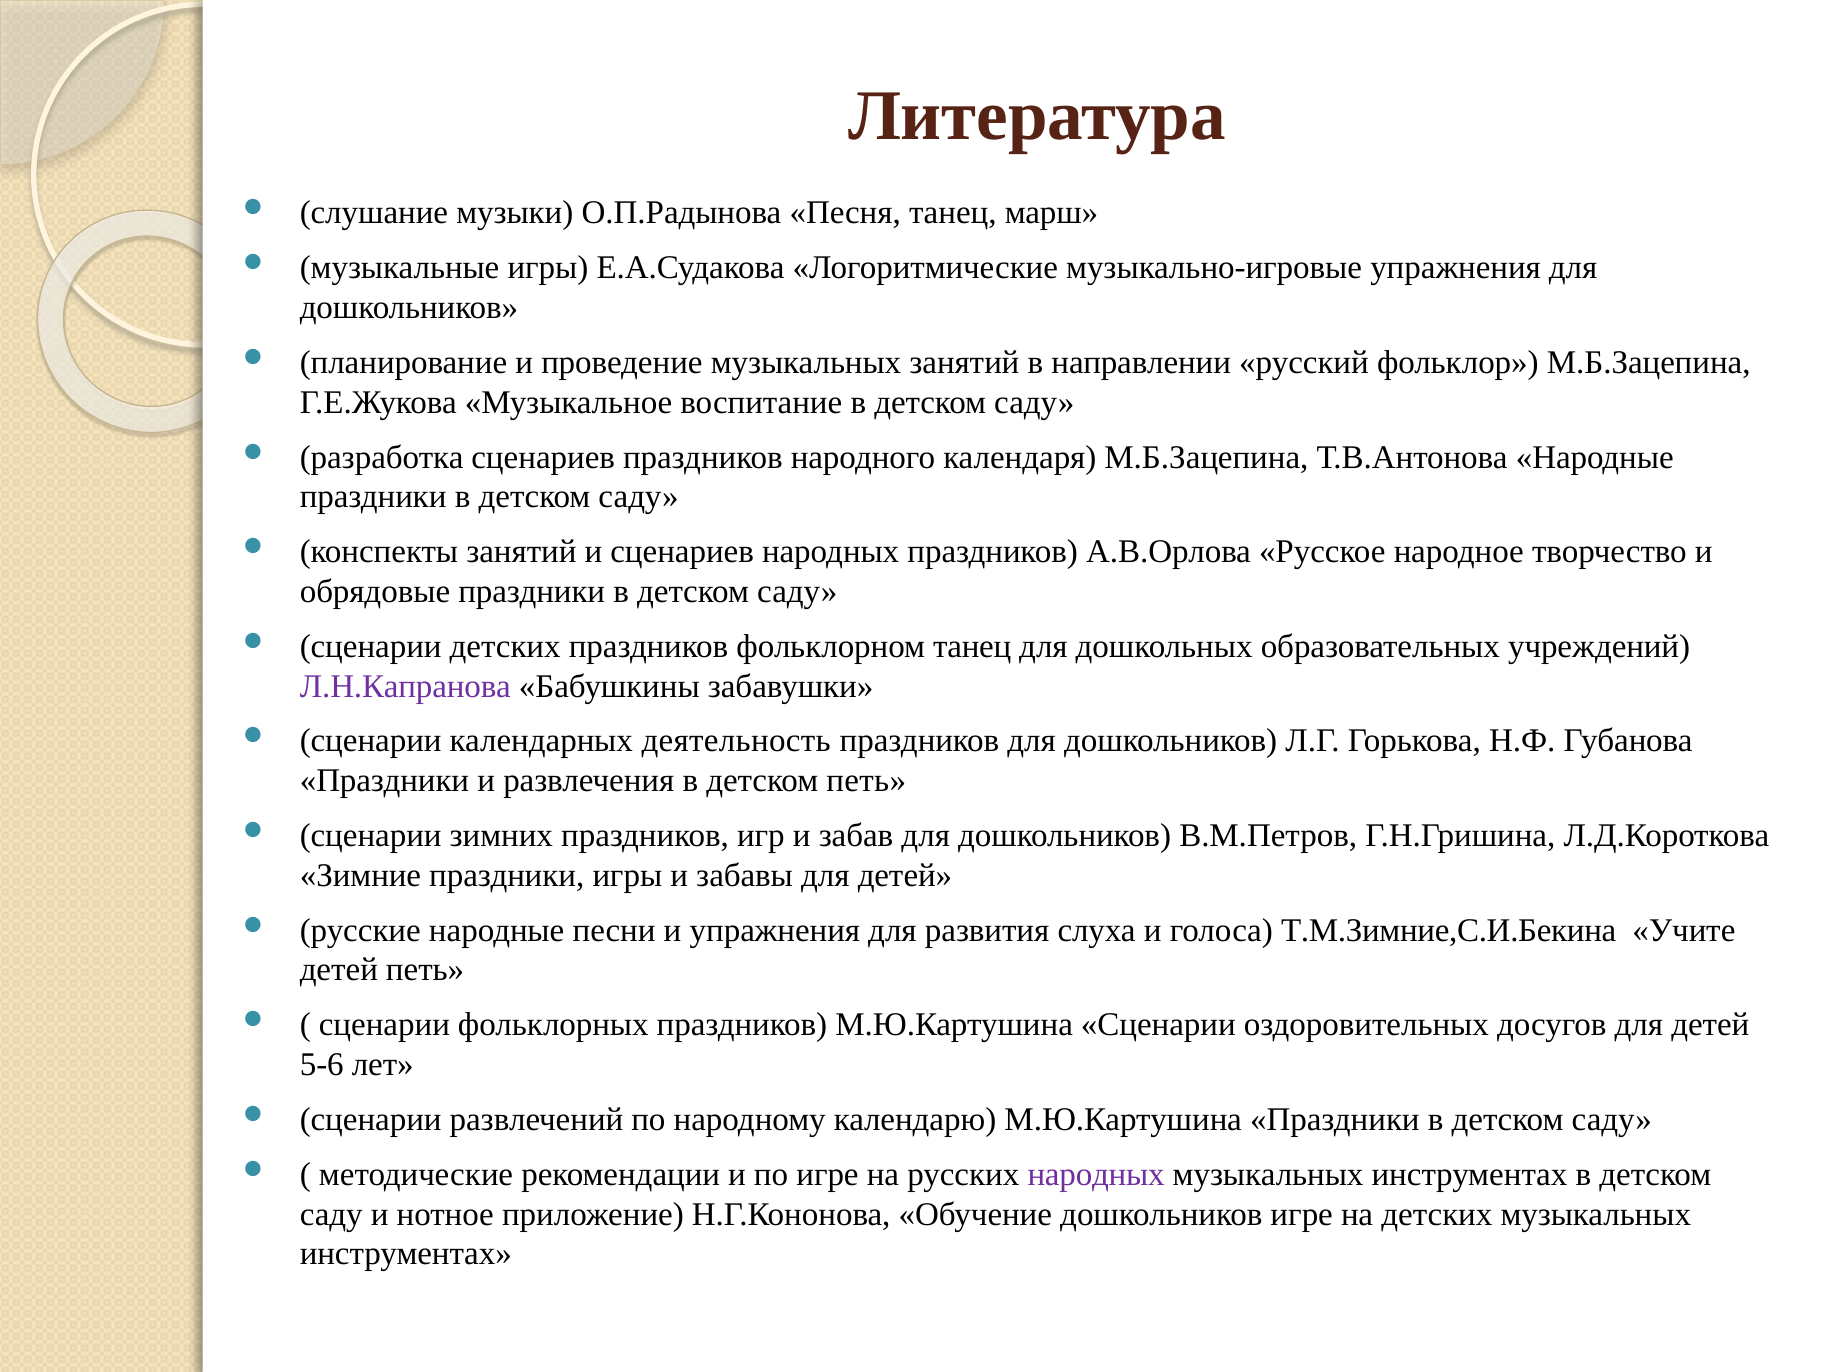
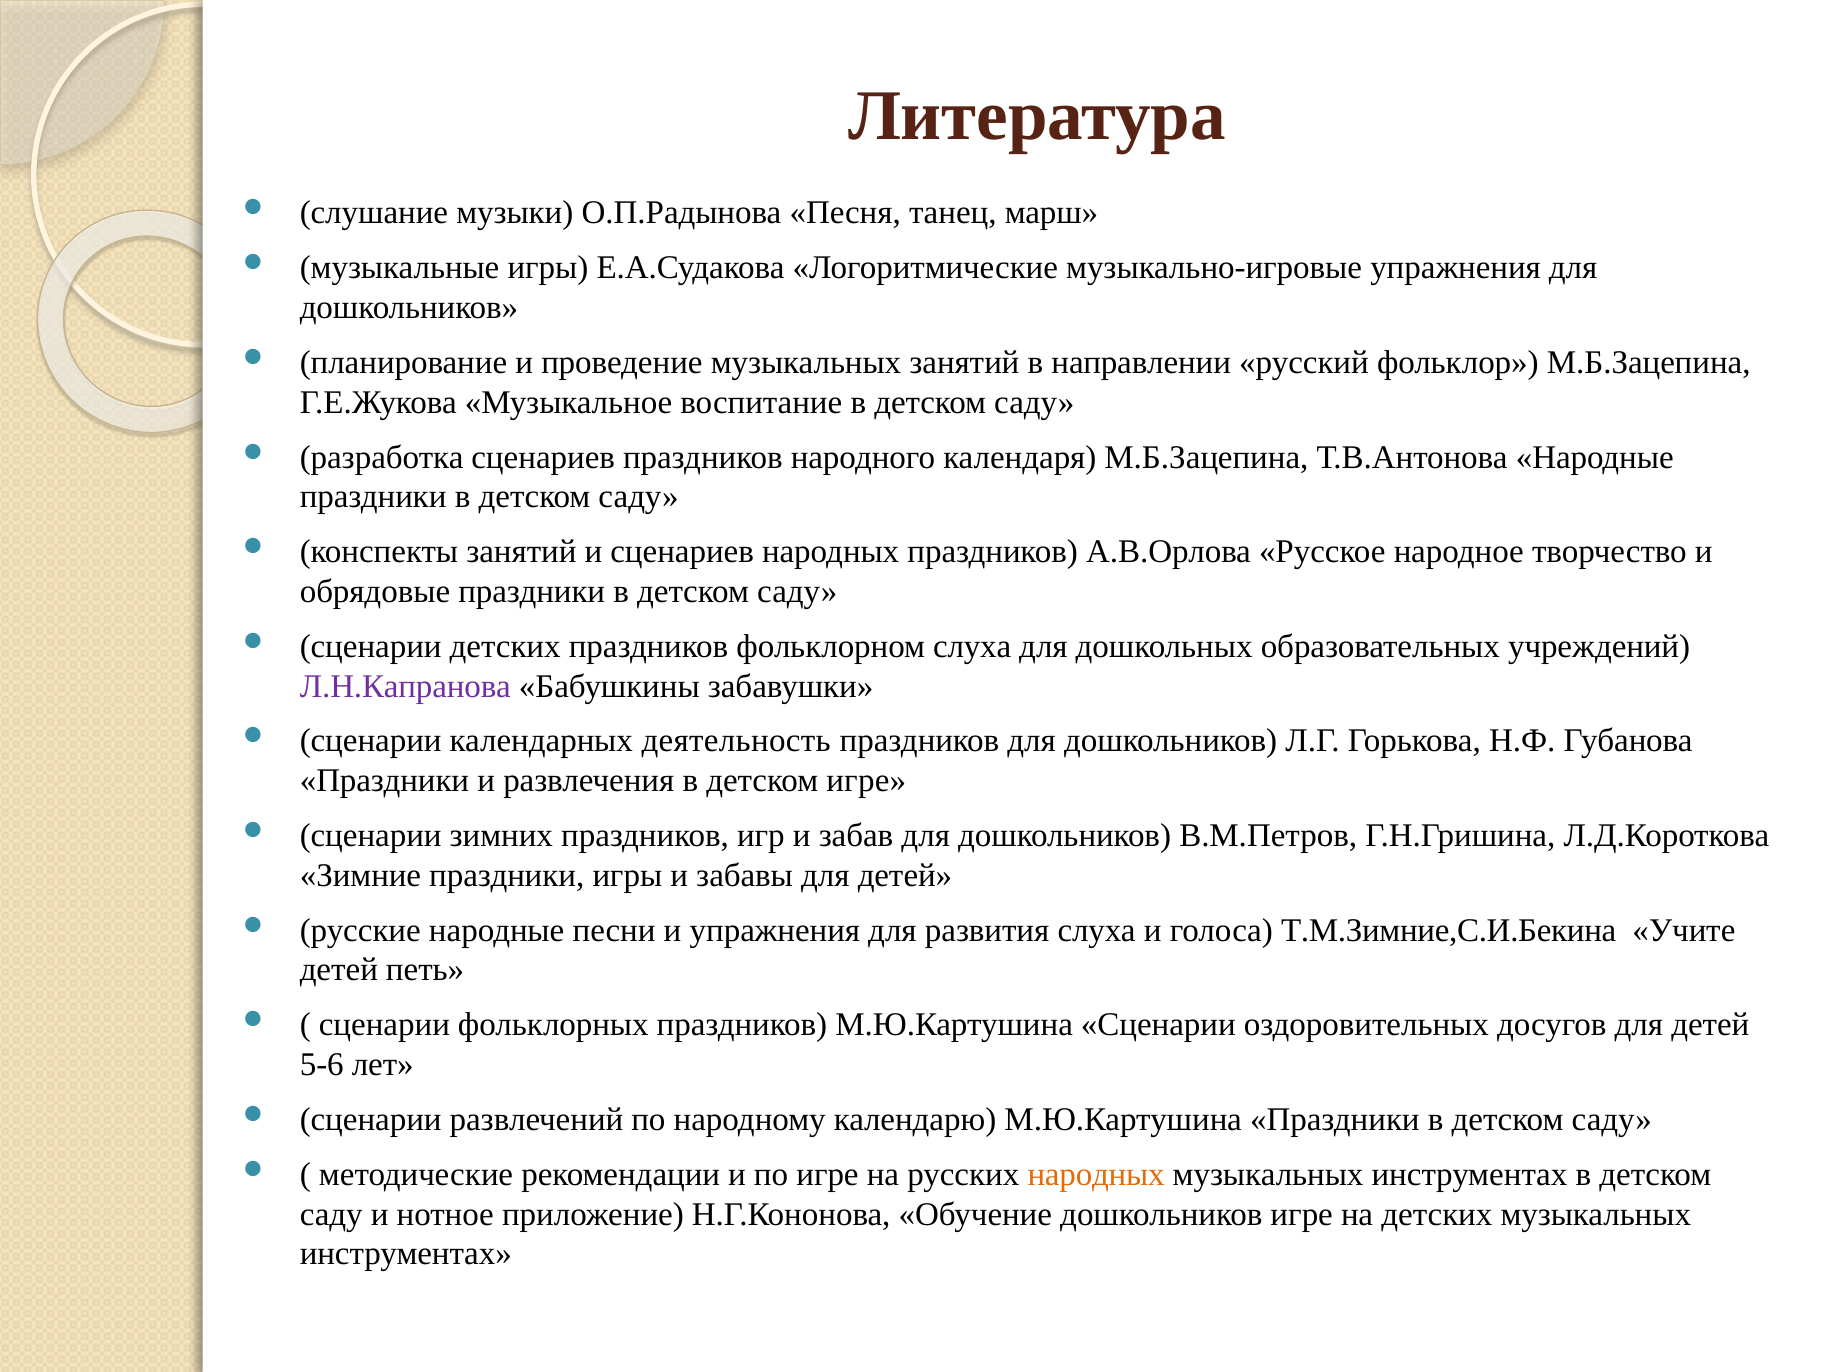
фольклорном танец: танец -> слуха (972, 646)
детском петь: петь -> игре (866, 781)
народных colour: purple -> orange (1096, 1174)
